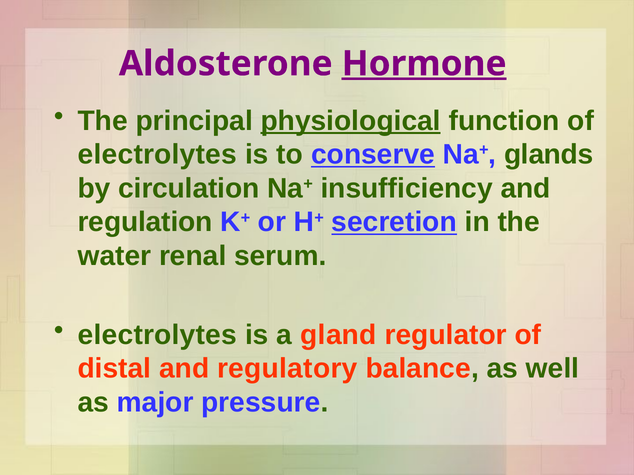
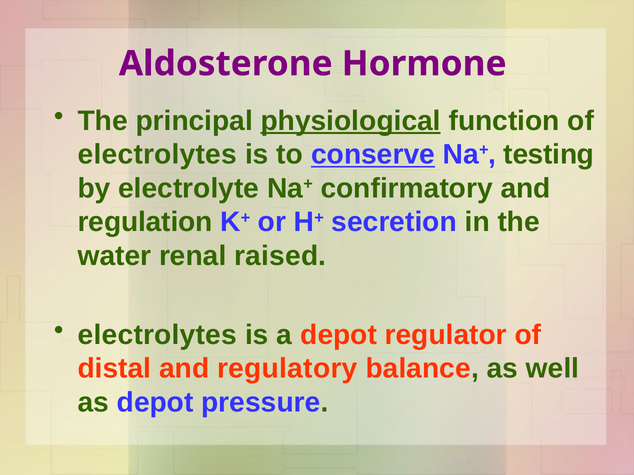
Hormone underline: present -> none (424, 64)
glands: glands -> testing (549, 155)
circulation: circulation -> electrolyte (189, 189)
insufficiency: insufficiency -> confirmatory (407, 189)
secretion underline: present -> none (394, 222)
serum: serum -> raised (280, 256)
a gland: gland -> depot (339, 335)
as major: major -> depot (155, 403)
